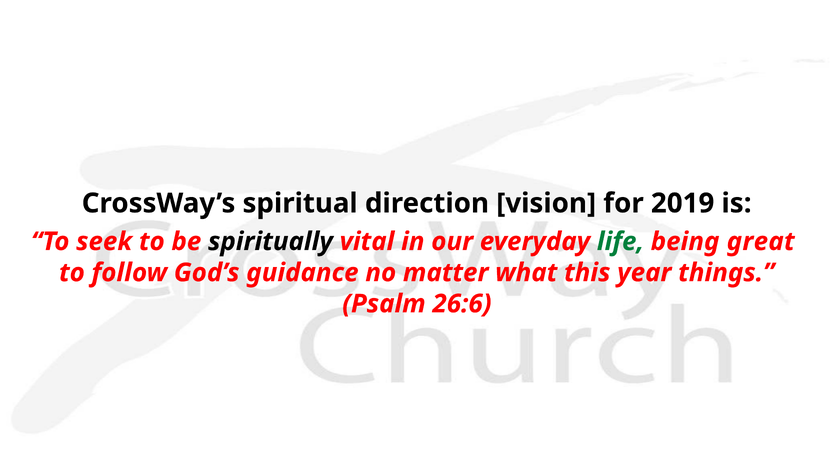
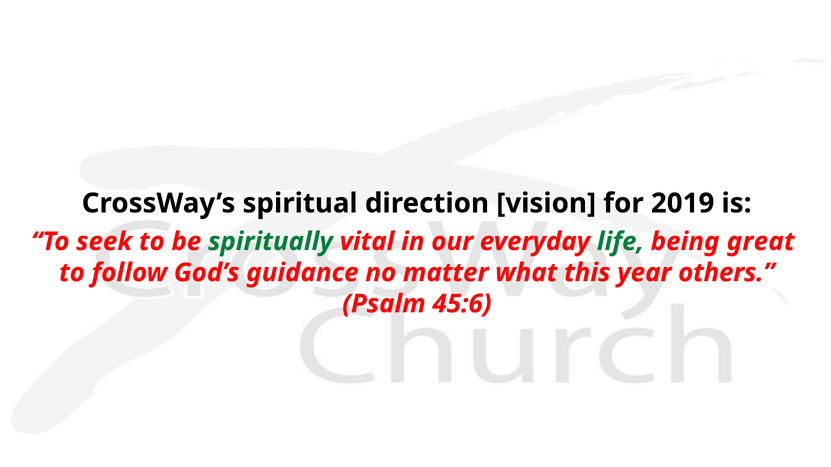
spiritually colour: black -> green (270, 242)
things: things -> others (726, 273)
26:6: 26:6 -> 45:6 (462, 304)
